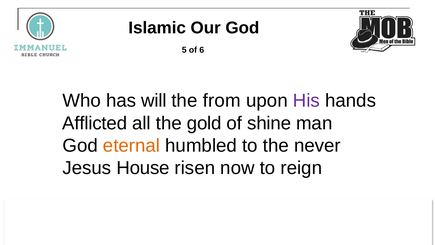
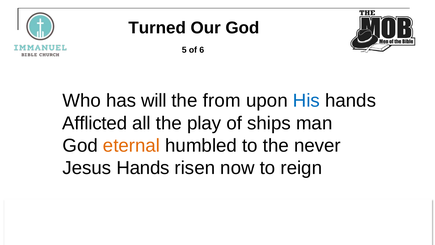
Islamic: Islamic -> Turned (157, 28)
His colour: purple -> blue (306, 101)
gold: gold -> play (204, 123)
shine: shine -> ships (269, 123)
Jesus House: House -> Hands (143, 168)
